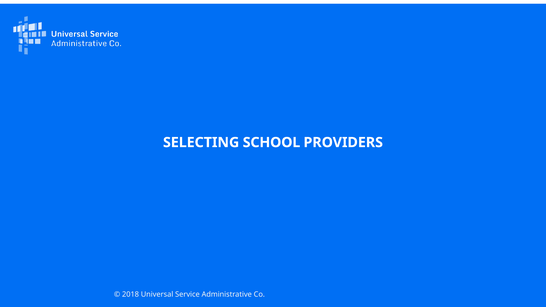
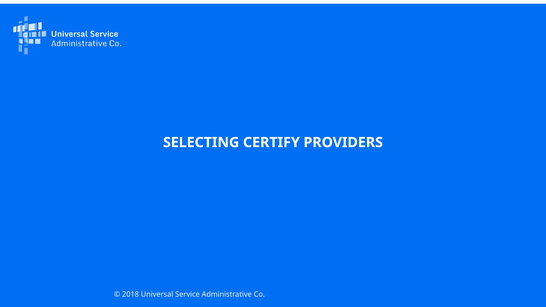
SCHOOL: SCHOOL -> CERTIFY (271, 143)
